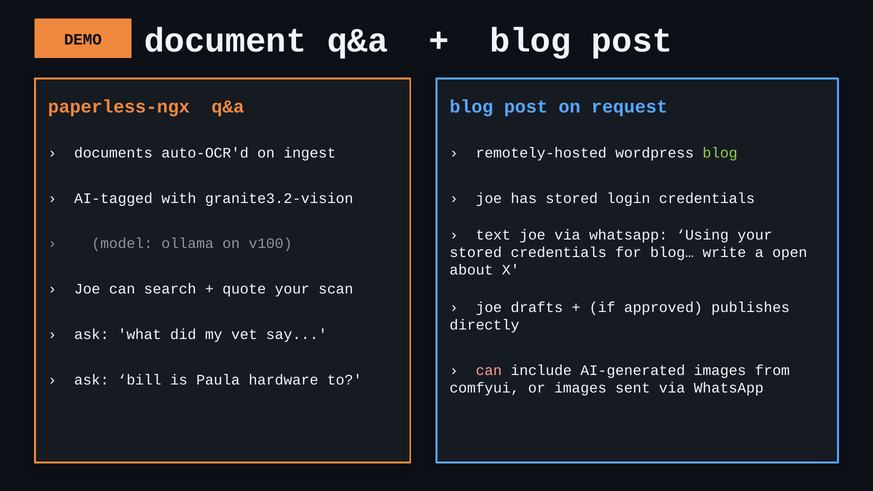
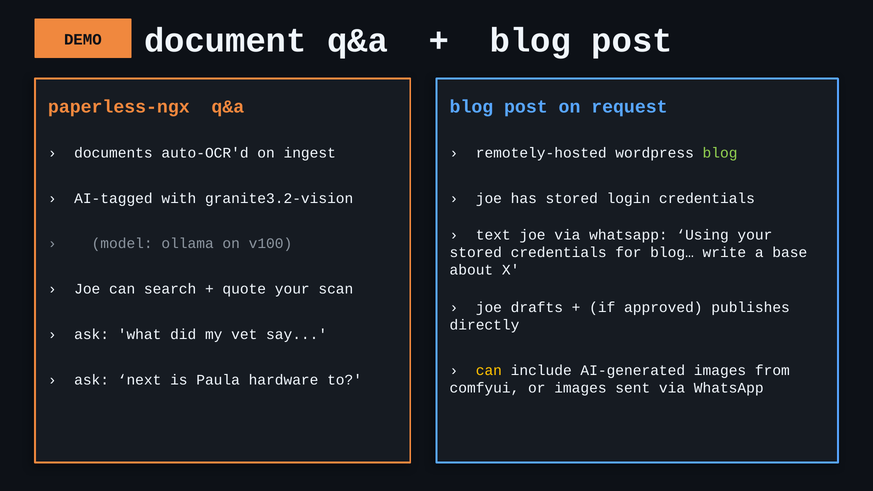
open: open -> base (790, 253)
can colour: pink -> yellow (489, 370)
bill: bill -> next (140, 380)
